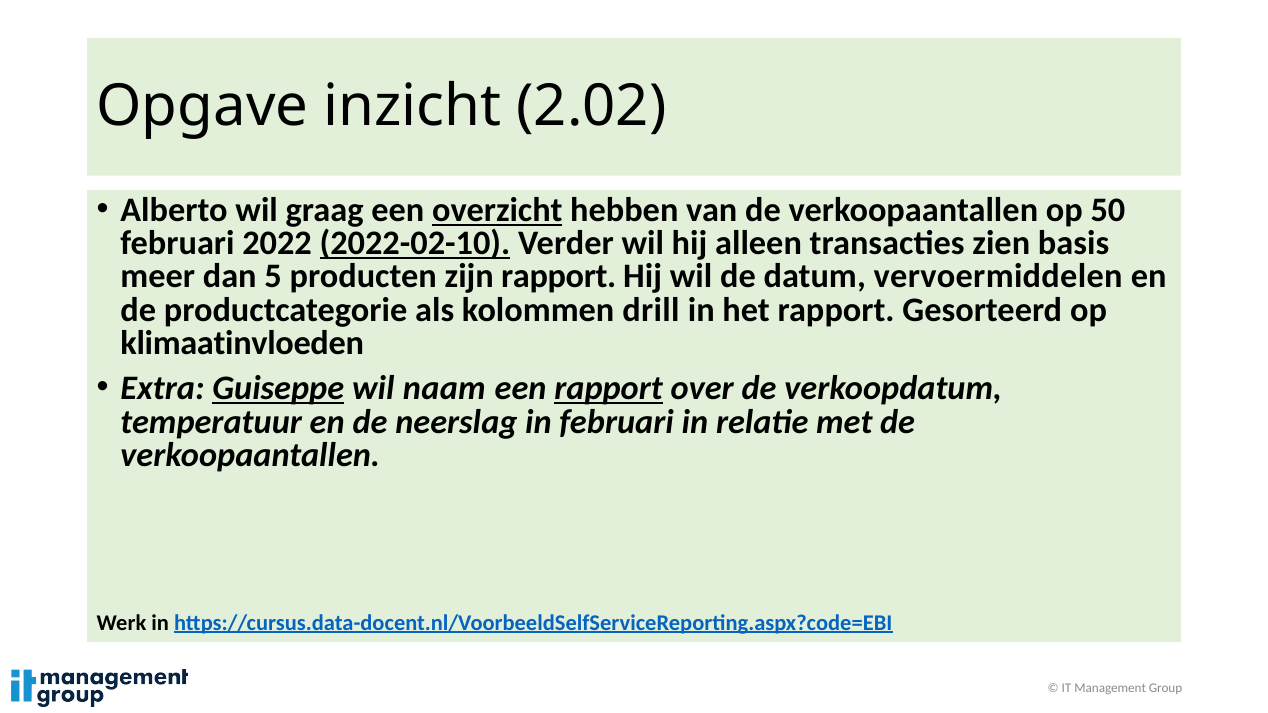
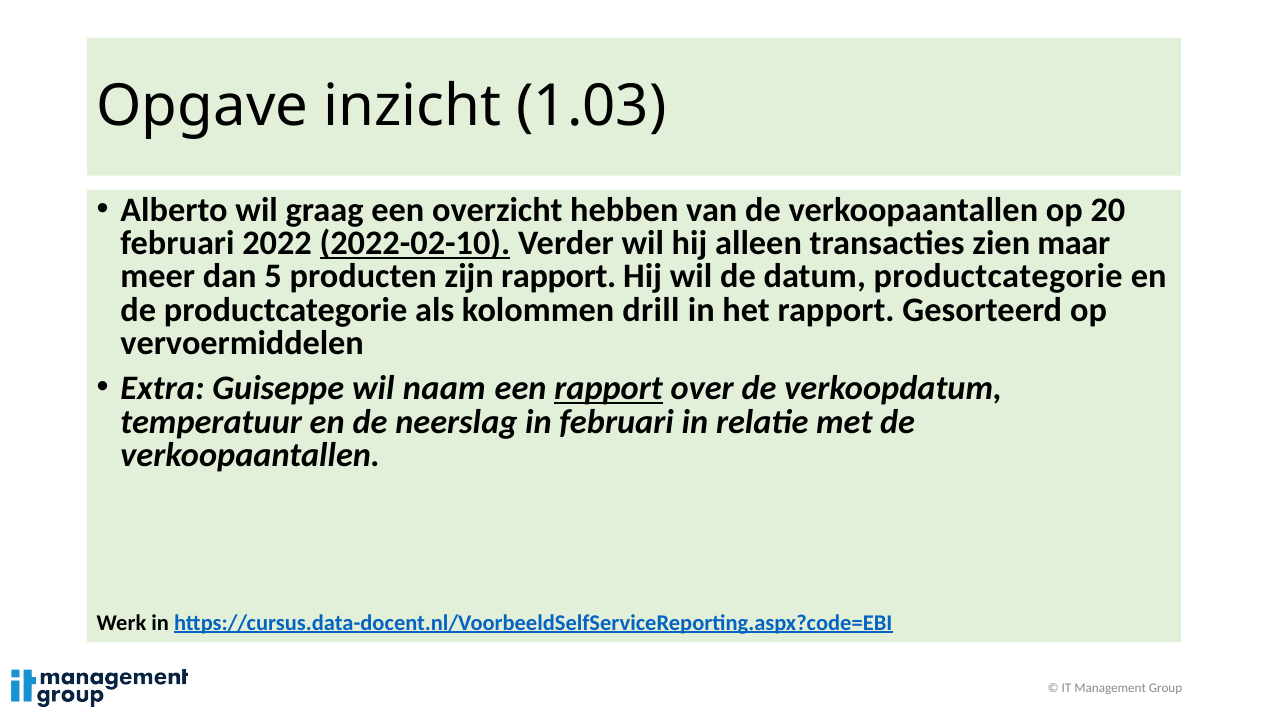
2.02: 2.02 -> 1.03 (591, 107)
overzicht underline: present -> none (497, 210)
50: 50 -> 20 (1108, 210)
basis: basis -> maar (1074, 243)
datum vervoermiddelen: vervoermiddelen -> productcategorie (998, 277)
klimaatinvloeden: klimaatinvloeden -> vervoermiddelen (242, 343)
Guiseppe underline: present -> none (278, 389)
